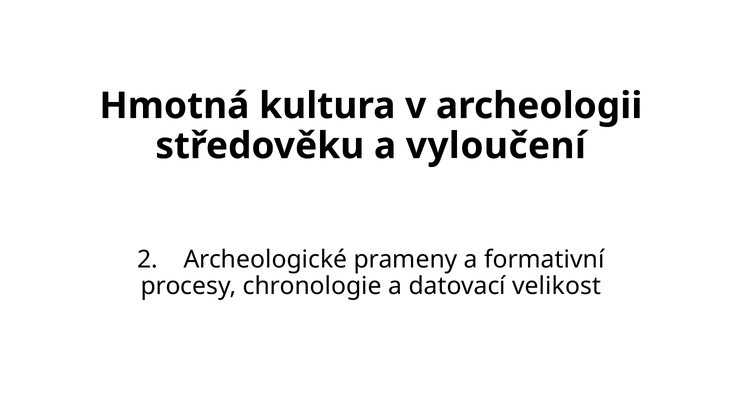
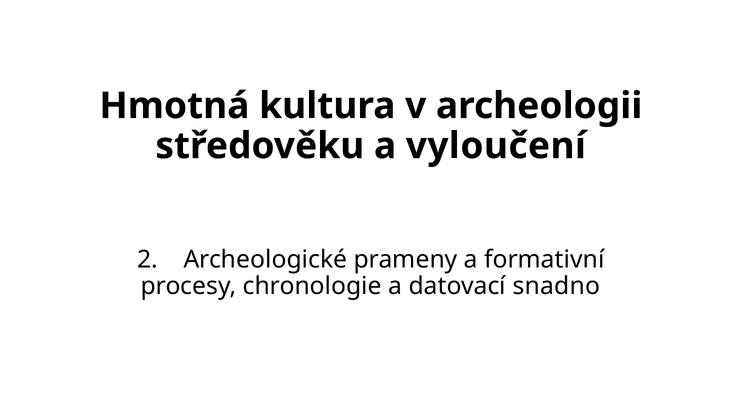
velikost: velikost -> snadno (557, 286)
